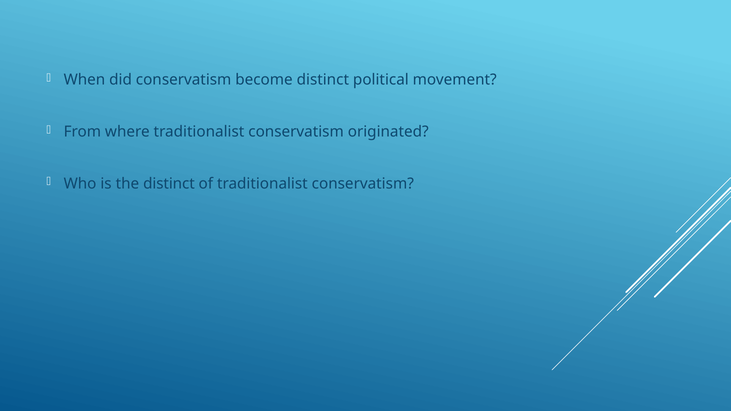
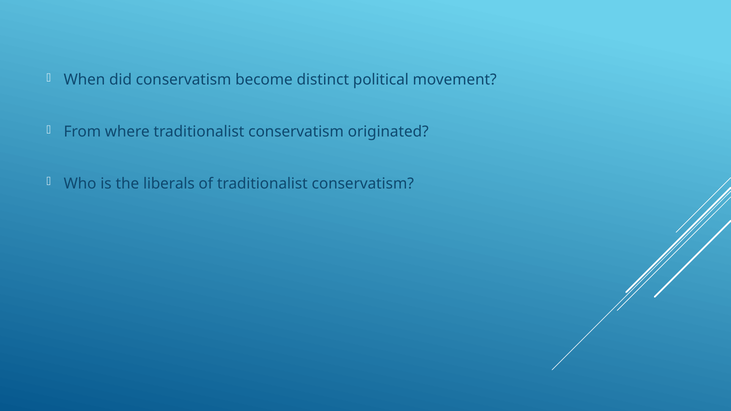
the distinct: distinct -> liberals (169, 184)
